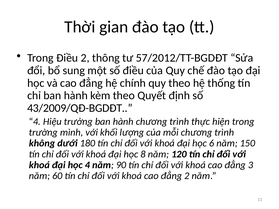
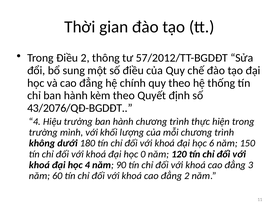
43/2009/QĐ-BGDĐT: 43/2009/QĐ-BGDĐT -> 43/2076/QĐ-BGDĐT (80, 108)
8: 8 -> 0 (143, 154)
